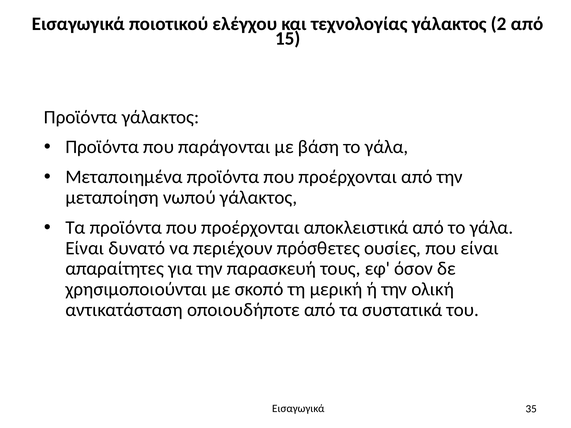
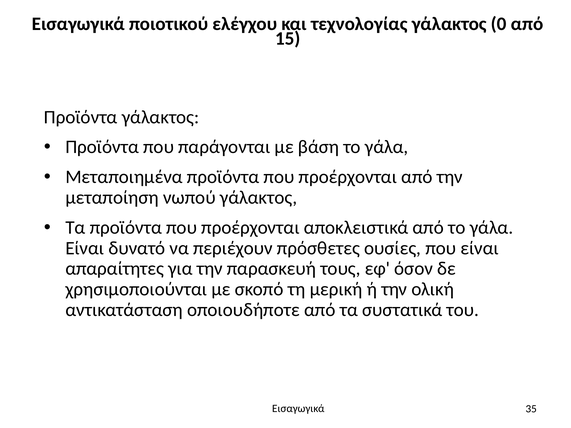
2: 2 -> 0 (499, 24)
